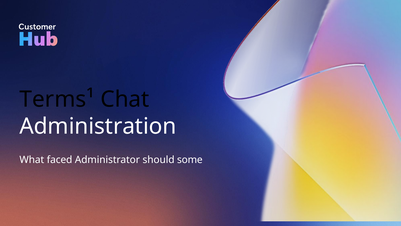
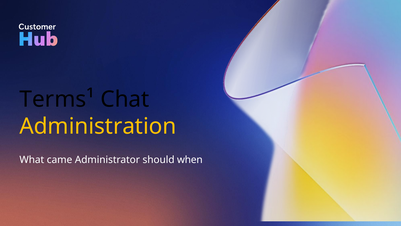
Administration colour: white -> yellow (98, 126)
faced: faced -> came (60, 160)
some: some -> when (190, 160)
